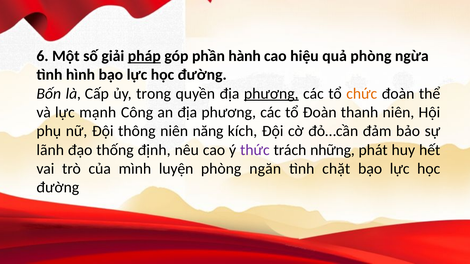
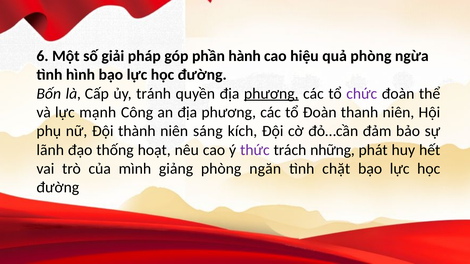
pháp underline: present -> none (144, 56)
trong: trong -> tránh (154, 94)
chức colour: orange -> purple (362, 94)
thông: thông -> thành (137, 131)
năng: năng -> sáng (208, 131)
định: định -> hoạt (154, 150)
luyện: luyện -> giảng (176, 169)
